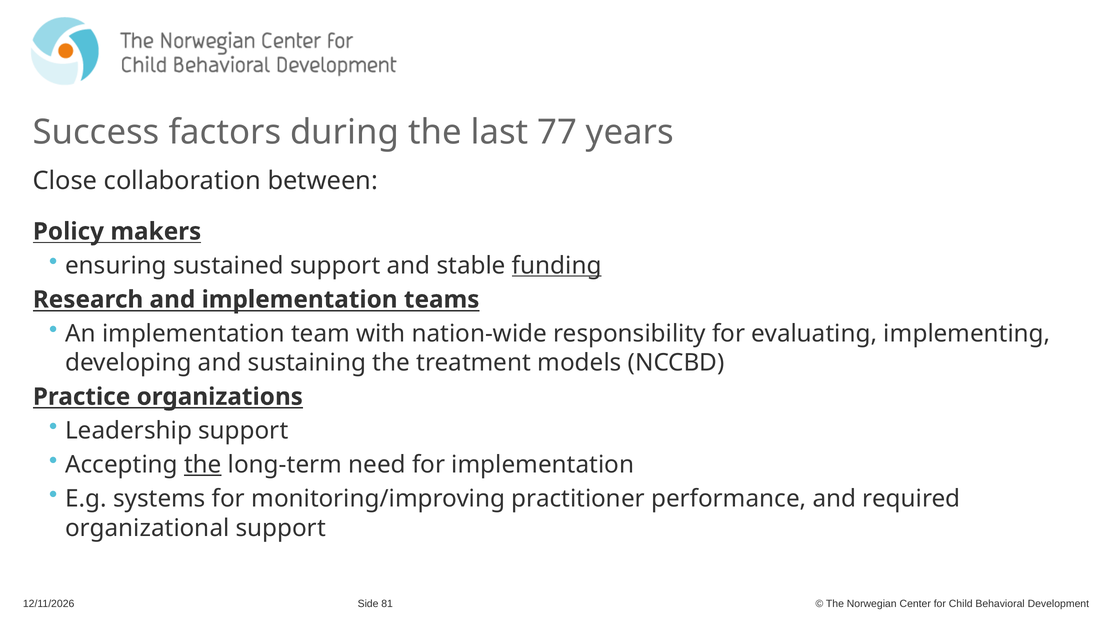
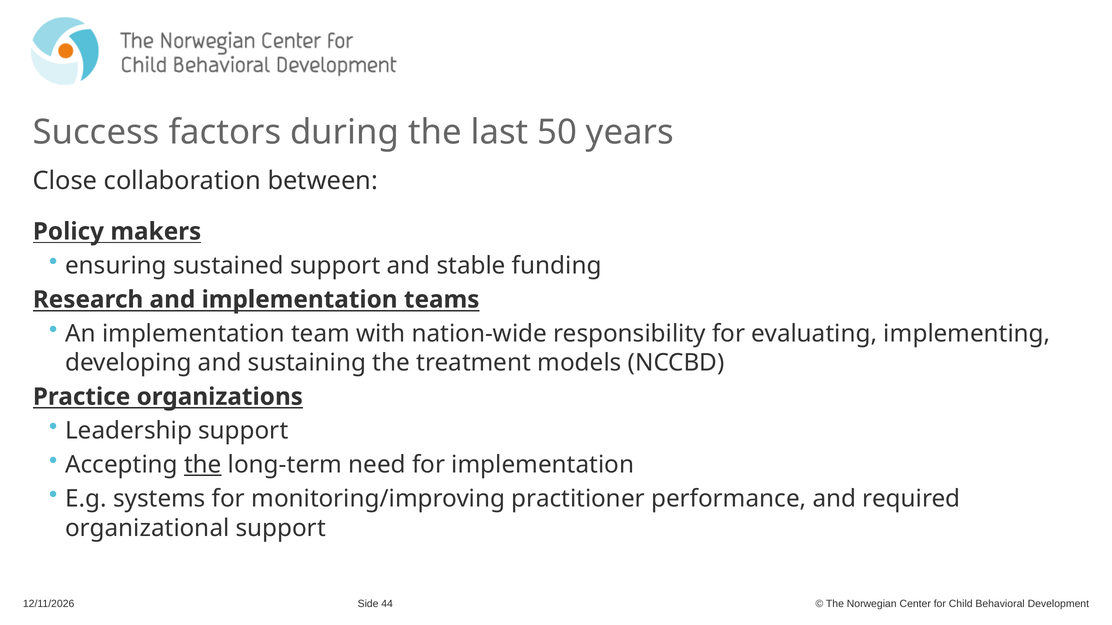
77: 77 -> 50 (557, 132)
funding underline: present -> none (557, 266)
81: 81 -> 44 (387, 604)
